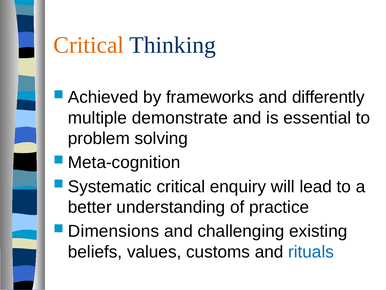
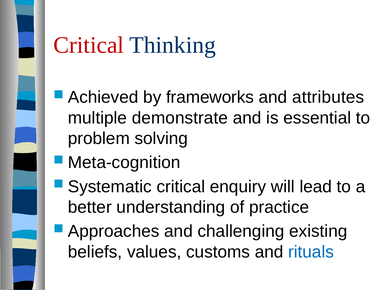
Critical colour: orange -> red (89, 45)
differently: differently -> attributes (328, 97)
Dimensions: Dimensions -> Approaches (114, 231)
